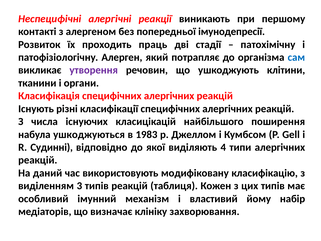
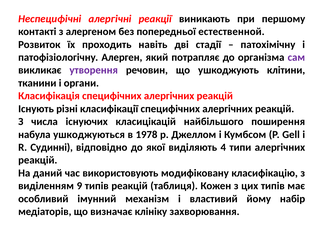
імунодепресії: імунодепресії -> естественной (231, 32)
праць: праць -> навіть (153, 44)
сам colour: blue -> purple (296, 57)
1983: 1983 -> 1978 (147, 134)
3: 3 -> 9 (79, 186)
